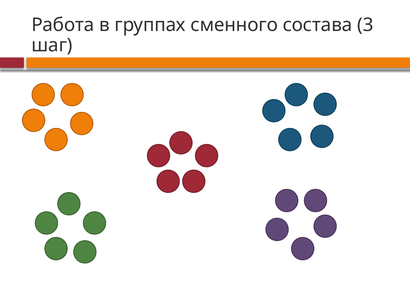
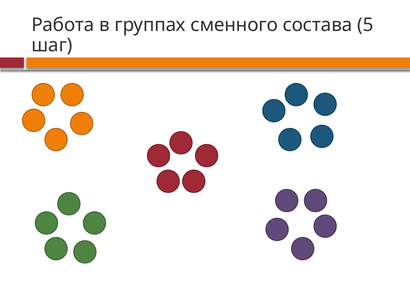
3: 3 -> 5 (365, 25)
